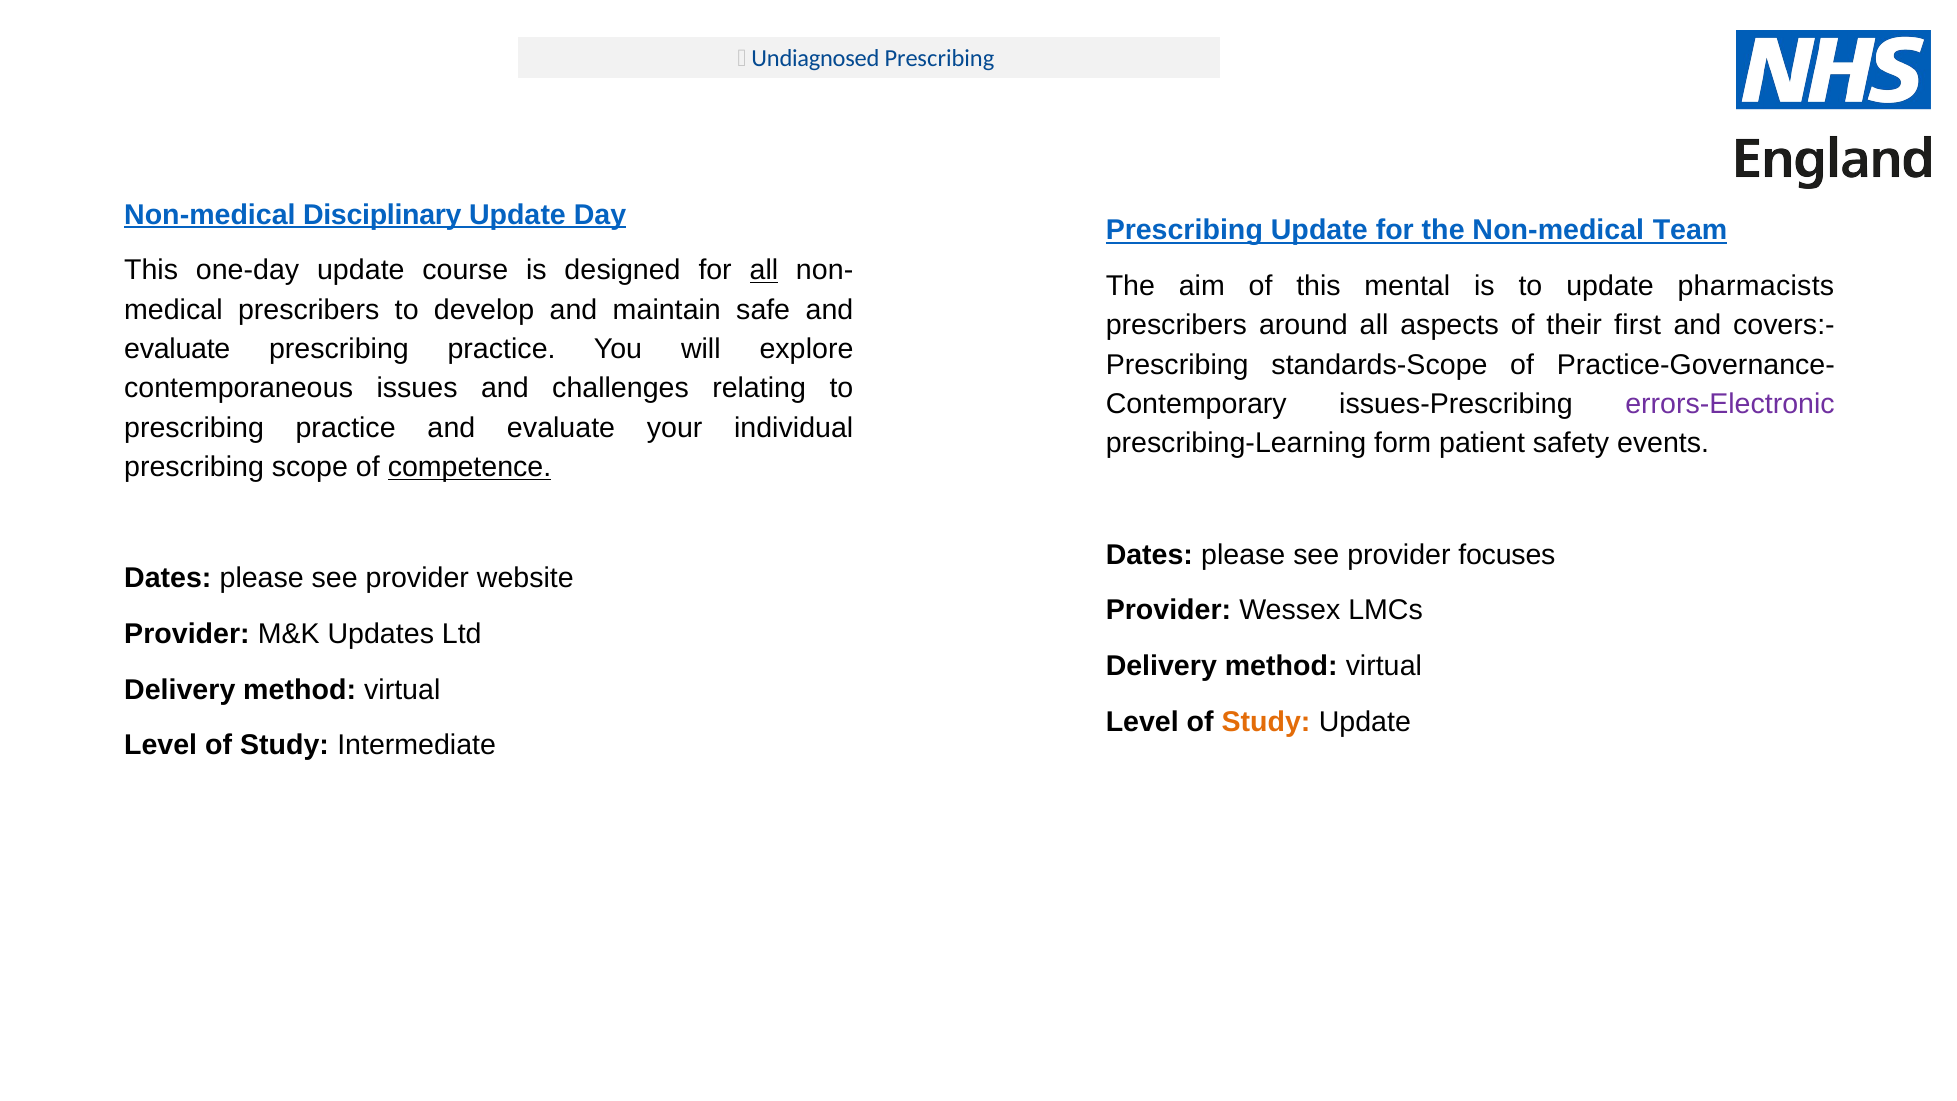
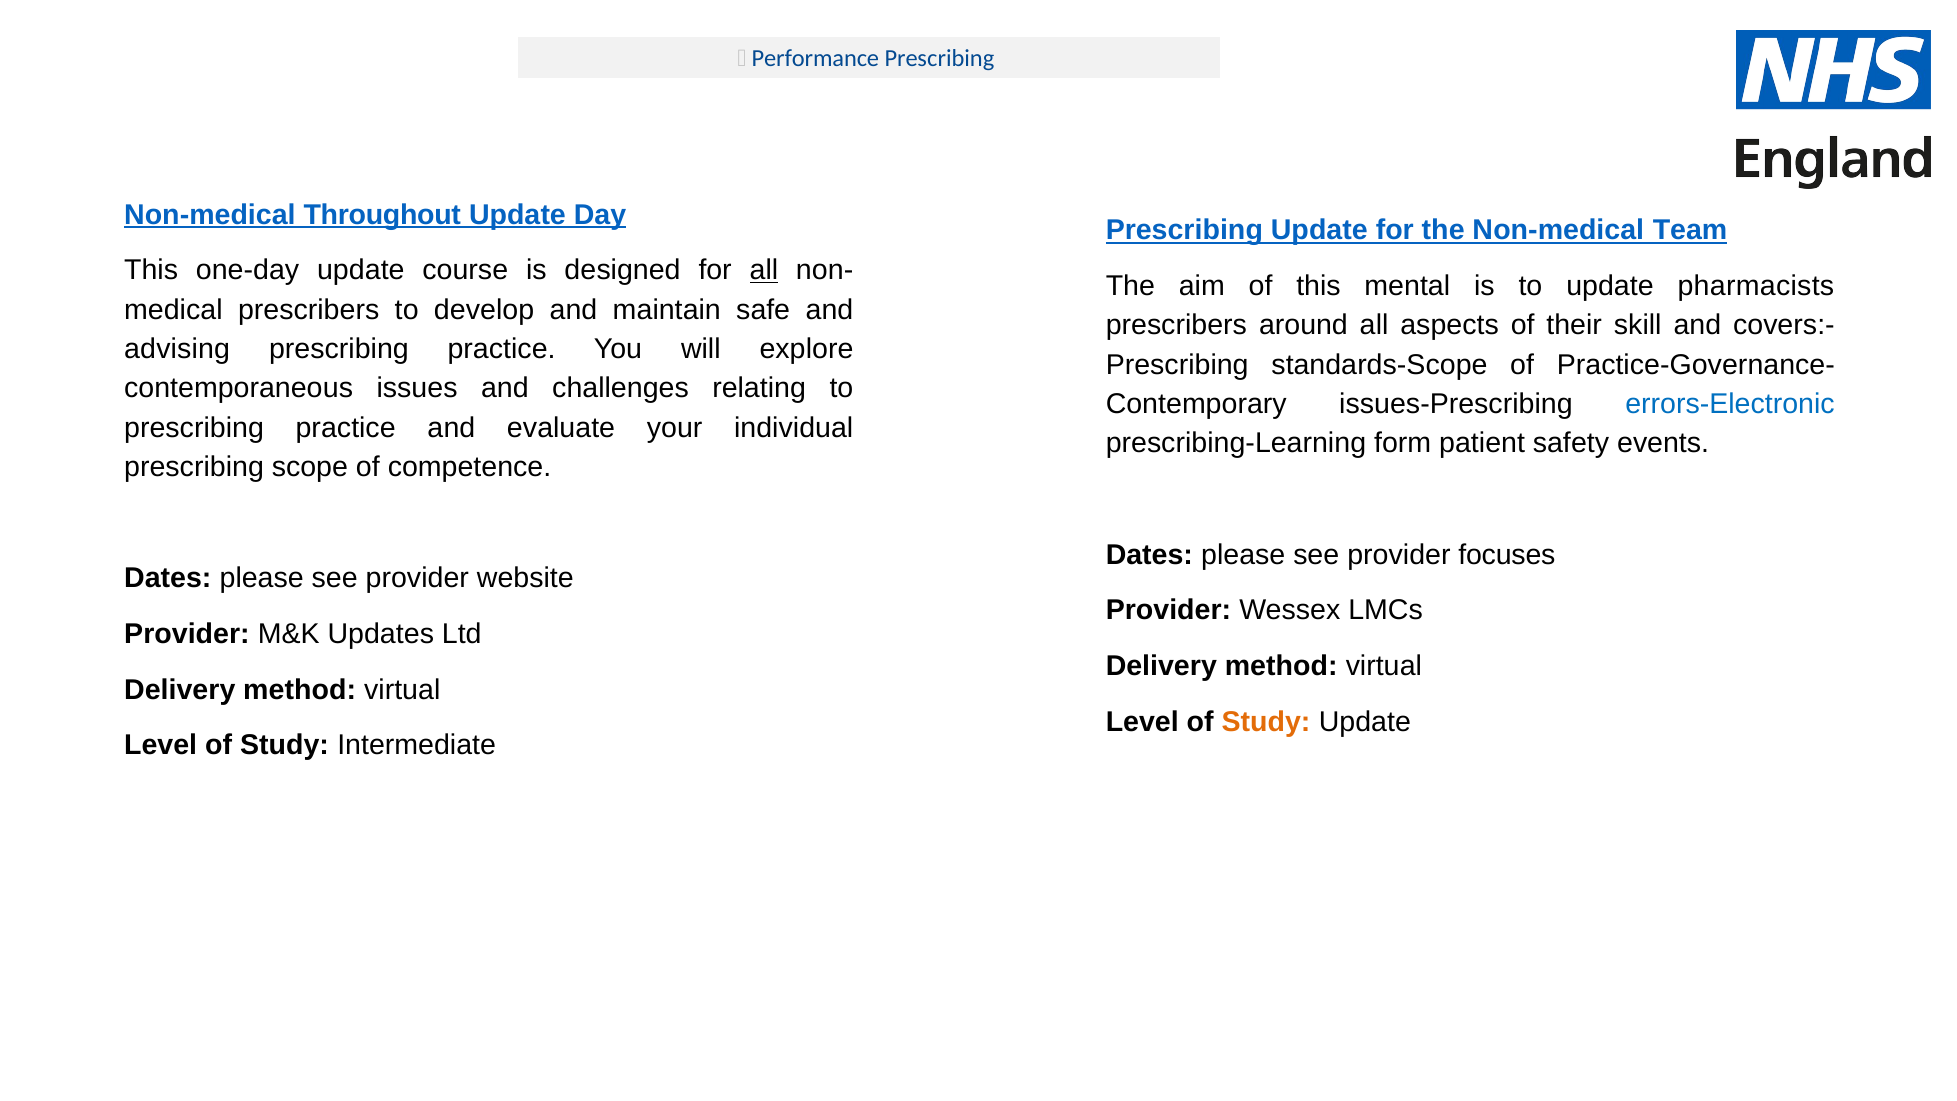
Undiagnosed: Undiagnosed -> Performance (815, 59)
Disciplinary: Disciplinary -> Throughout (382, 215)
first: first -> skill (1638, 325)
evaluate: evaluate -> advising (177, 349)
errors-Electronic colour: purple -> blue (1730, 404)
competence underline: present -> none (470, 467)
